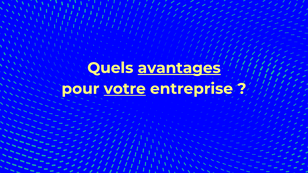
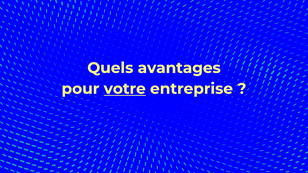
avantages underline: present -> none (179, 68)
